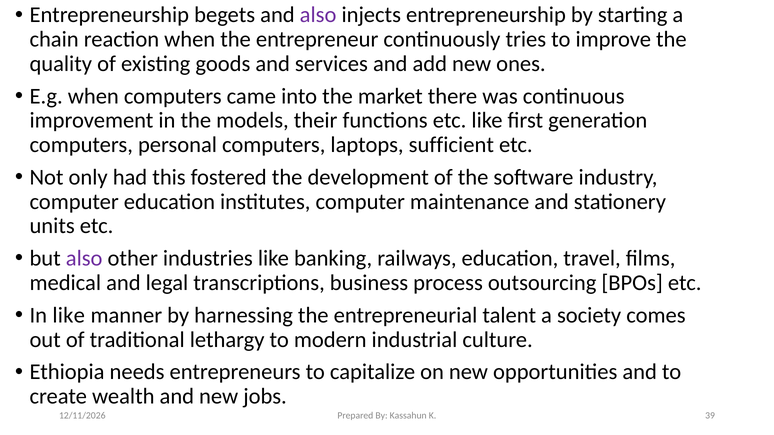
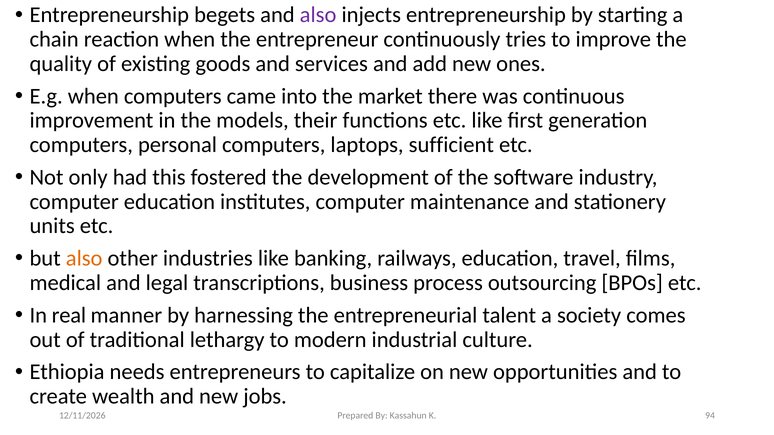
also colour: purple -> orange (84, 259)
In like: like -> real (69, 315)
39: 39 -> 94 (710, 416)
